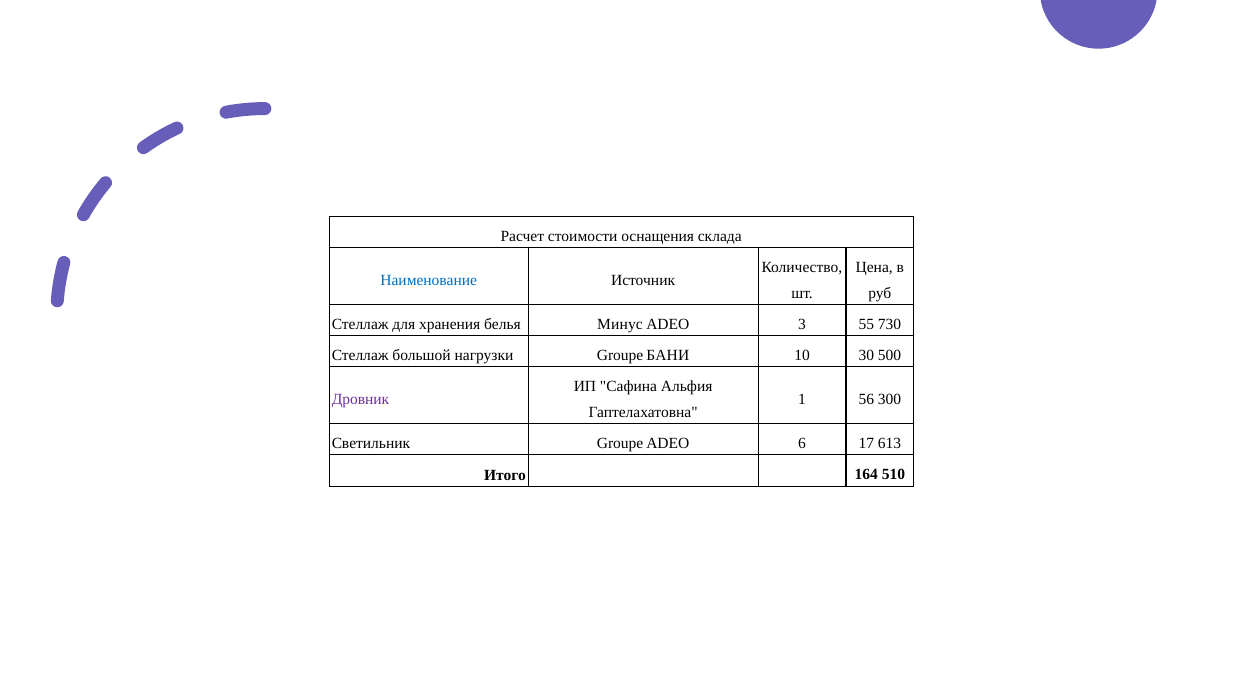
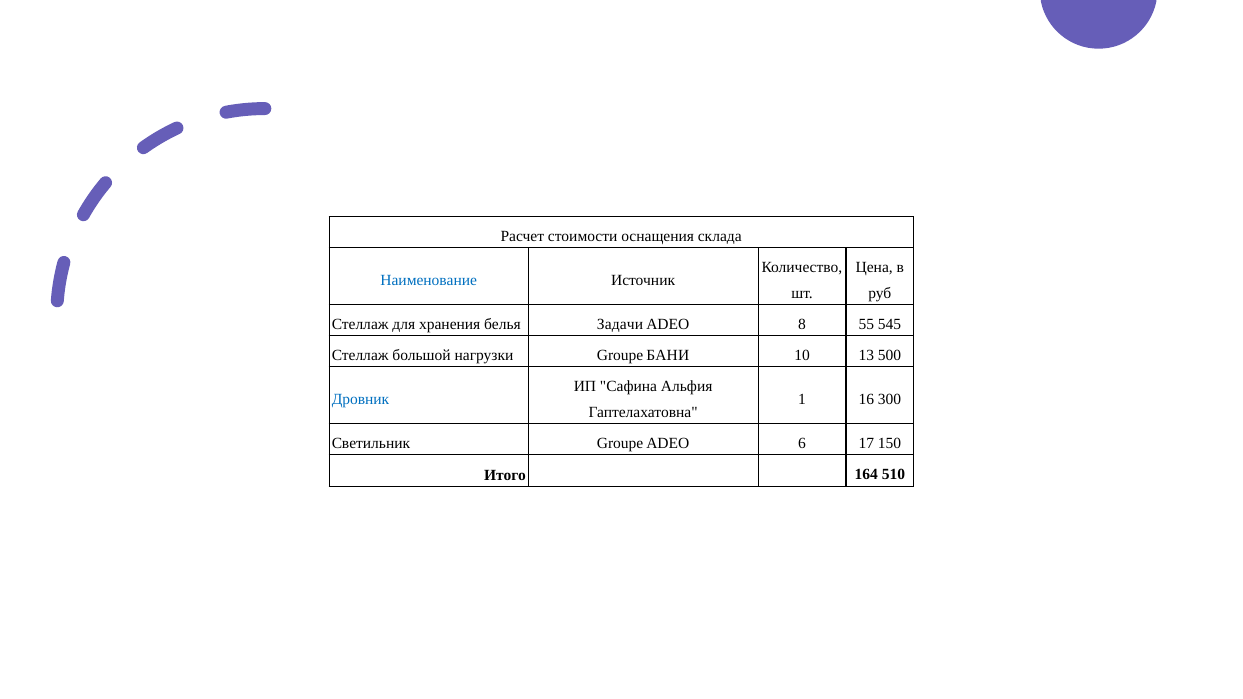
Минус: Минус -> Задачи (620, 325)
3: 3 -> 8 (802, 325)
730: 730 -> 545 (890, 325)
30: 30 -> 13 (866, 356)
Дровник colour: purple -> blue (360, 400)
56: 56 -> 16 (866, 400)
613: 613 -> 150 (890, 444)
